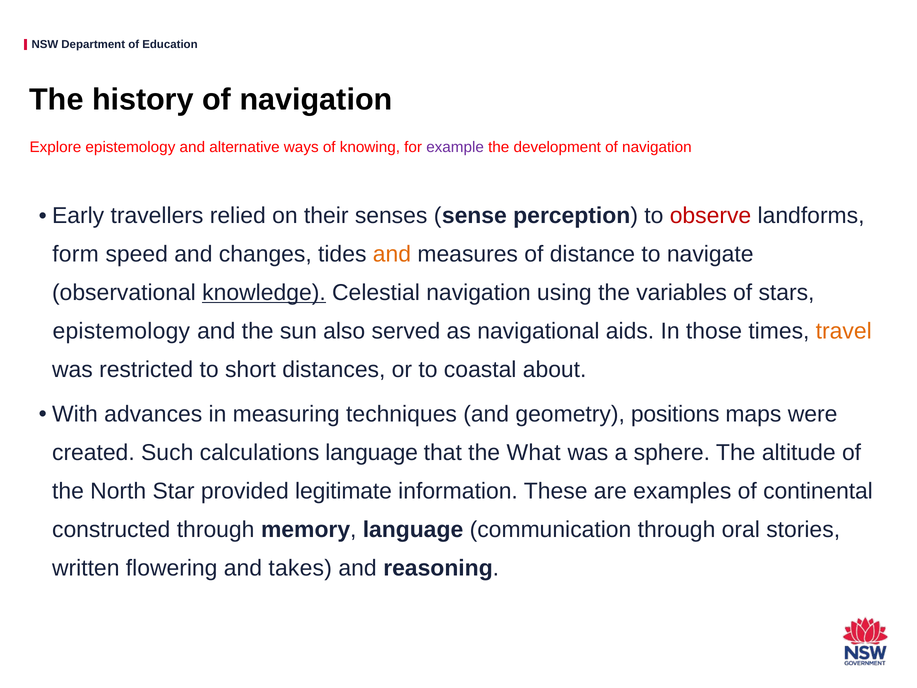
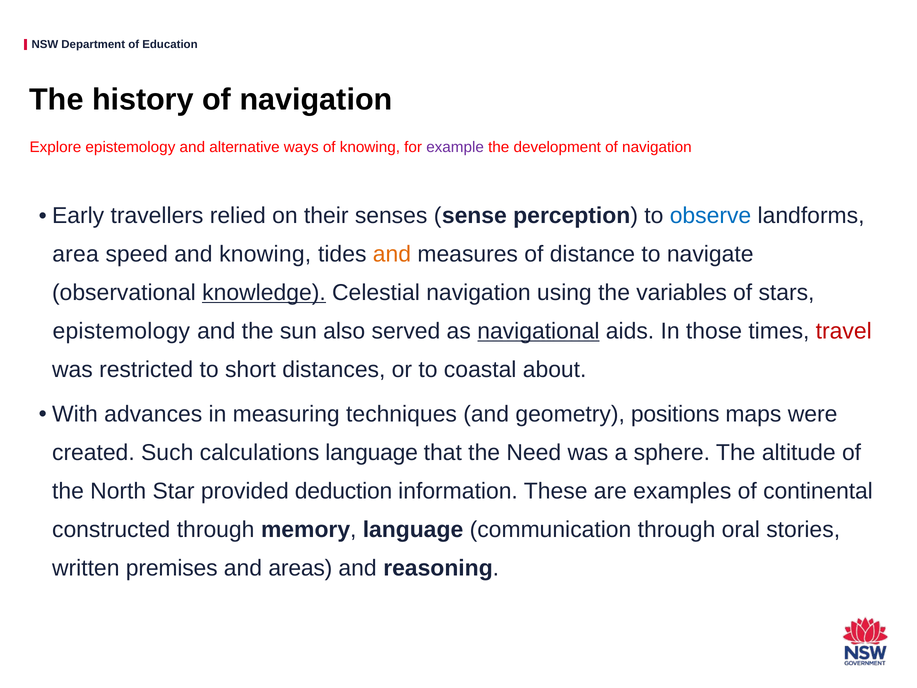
observe colour: red -> blue (710, 216)
form: form -> area (76, 254)
and changes: changes -> knowing (265, 254)
navigational underline: none -> present (538, 331)
travel colour: orange -> red (844, 331)
What: What -> Need (534, 452)
legitimate: legitimate -> deduction (344, 491)
flowering: flowering -> premises (172, 568)
takes: takes -> areas (300, 568)
